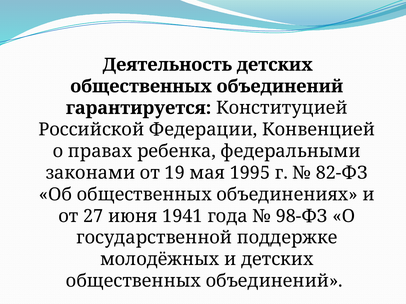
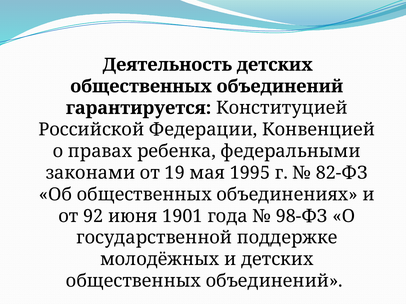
27: 27 -> 92 (93, 216)
1941: 1941 -> 1901 (182, 216)
